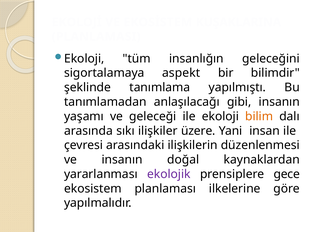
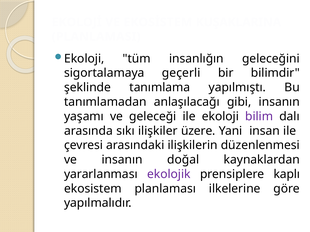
aspekt: aspekt -> geçerli (181, 73)
bilim colour: orange -> purple (259, 117)
gece: gece -> kaplı (287, 174)
